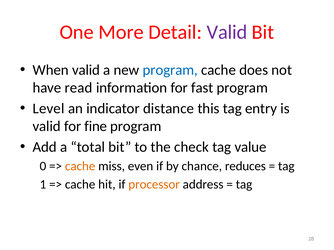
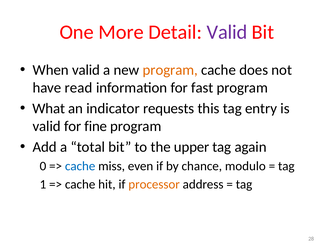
program colour: blue -> orange (170, 70)
Level: Level -> What (49, 109)
distance: distance -> requests (169, 109)
check: check -> upper (192, 147)
value: value -> again (251, 147)
cache colour: orange -> blue (80, 166)
reduces: reduces -> modulo (245, 166)
